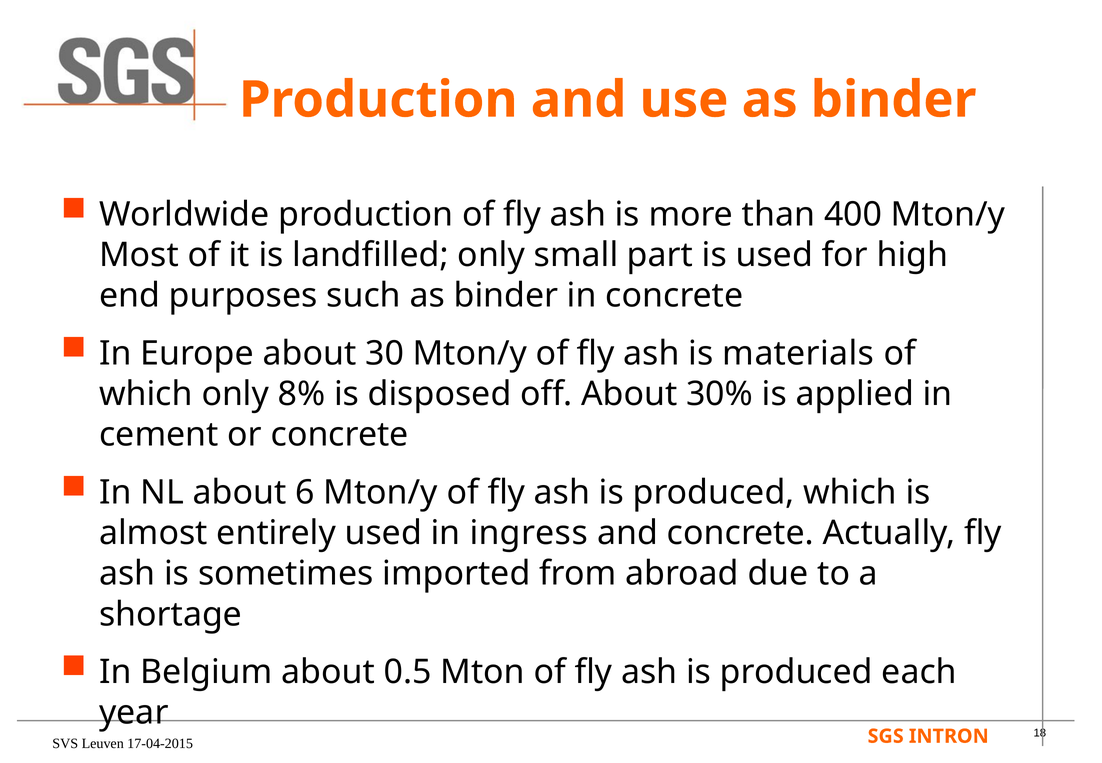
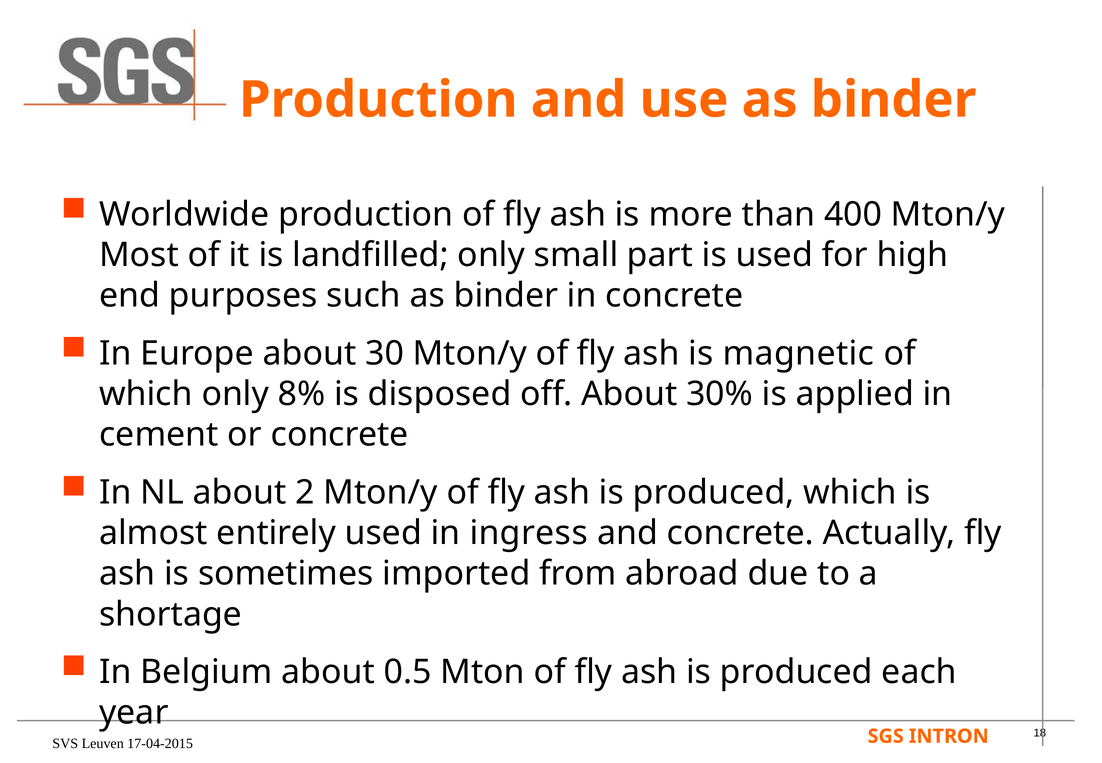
materials: materials -> magnetic (798, 353)
6: 6 -> 2 (305, 492)
